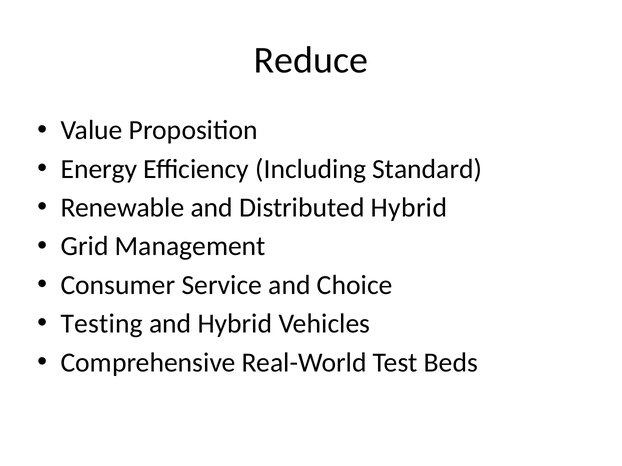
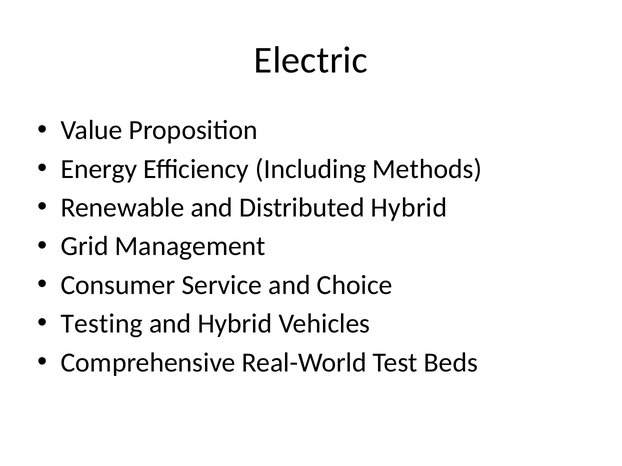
Reduce: Reduce -> Electric (311, 60)
Standard: Standard -> Methods (427, 169)
